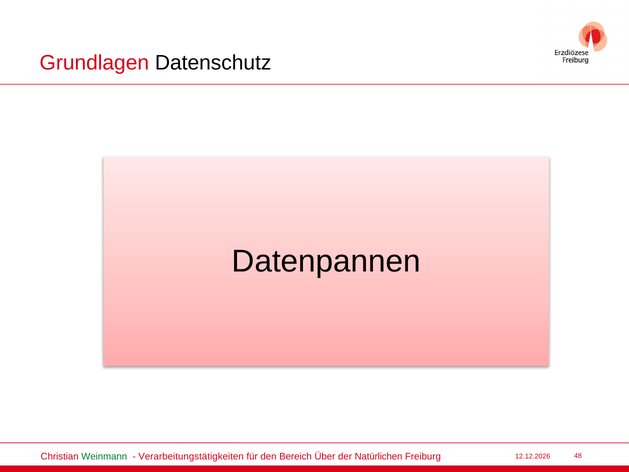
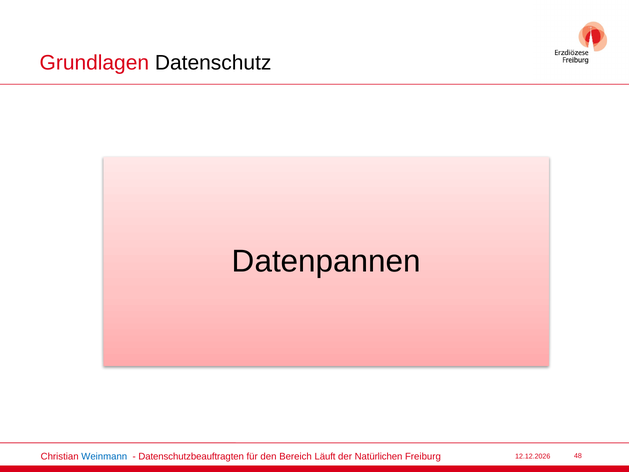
Weinmann colour: green -> blue (104, 457)
Verarbeitungstätigkeiten: Verarbeitungstätigkeiten -> Datenschutzbeauftragten (191, 457)
Über: Über -> Läuft (325, 457)
